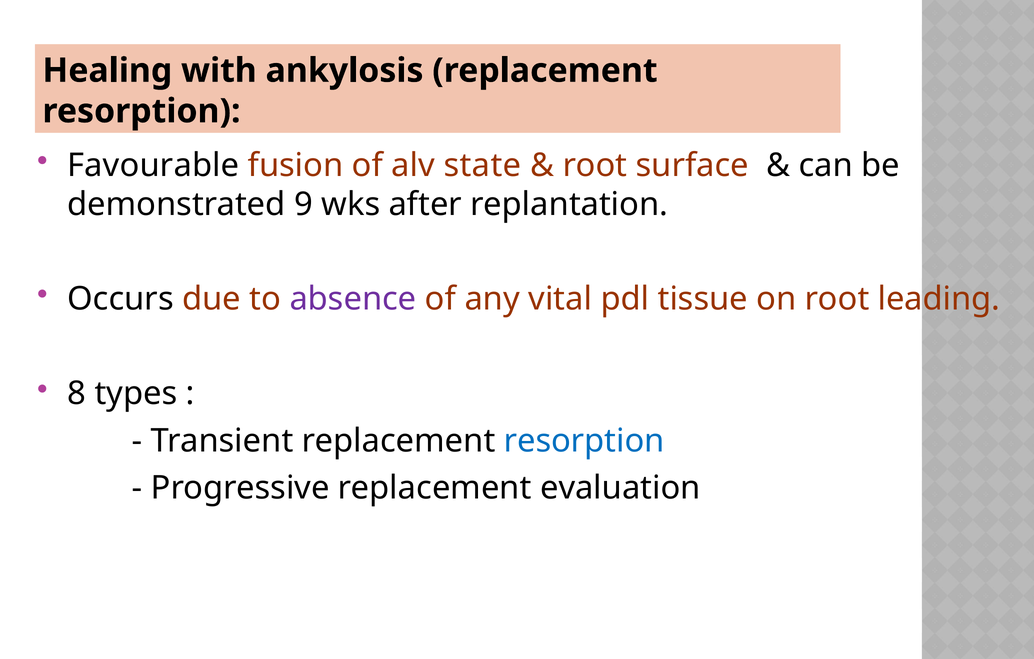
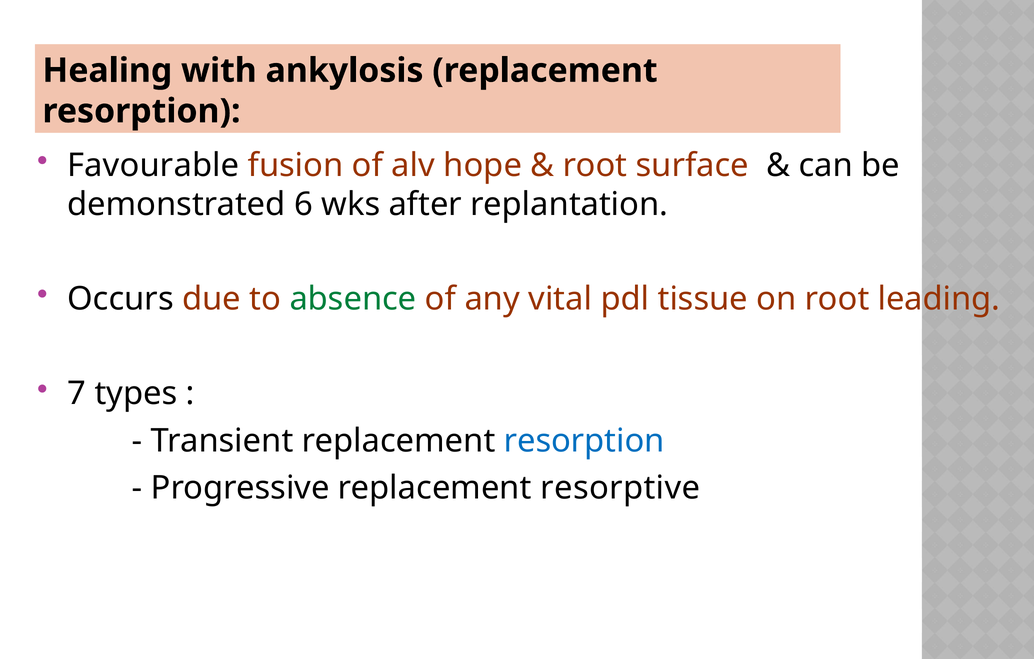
state: state -> hope (483, 165)
9: 9 -> 6 (303, 205)
absence colour: purple -> green (353, 299)
8: 8 -> 7 (77, 394)
evaluation: evaluation -> resorptive (620, 488)
